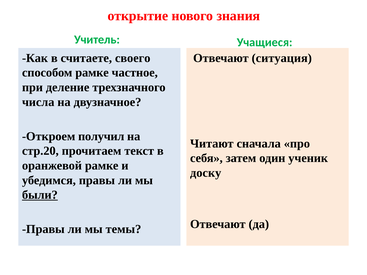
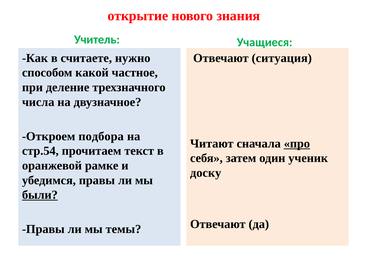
своего: своего -> нужно (133, 58)
способом рамке: рамке -> какой (92, 73)
получил: получил -> подбора (101, 136)
про underline: none -> present (297, 144)
стр.20: стр.20 -> стр.54 (40, 151)
